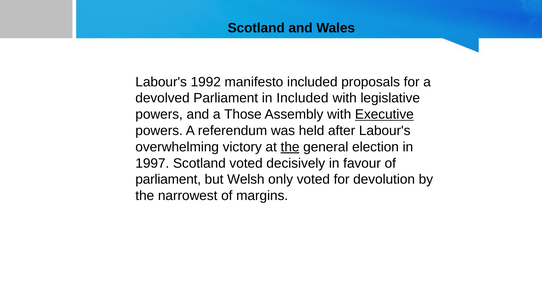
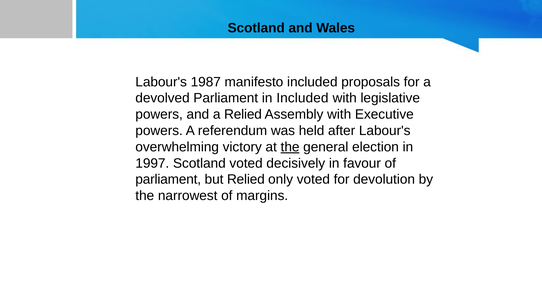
1992: 1992 -> 1987 (206, 82)
a Those: Those -> Relied (243, 114)
Executive underline: present -> none (384, 114)
but Welsh: Welsh -> Relied (246, 179)
